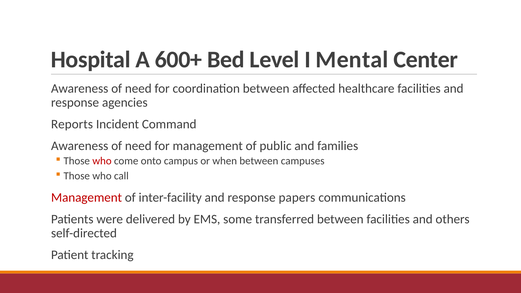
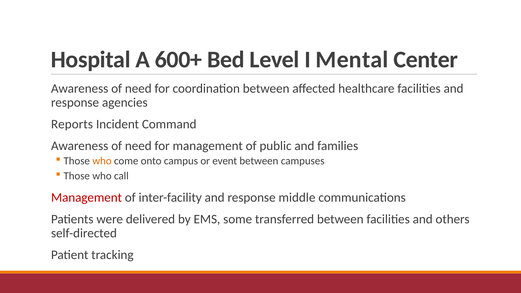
who colour: red -> orange (102, 161)
when: when -> event (225, 161)
papers: papers -> middle (297, 198)
